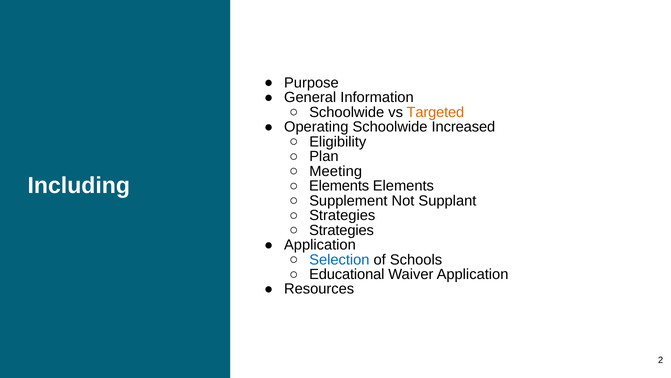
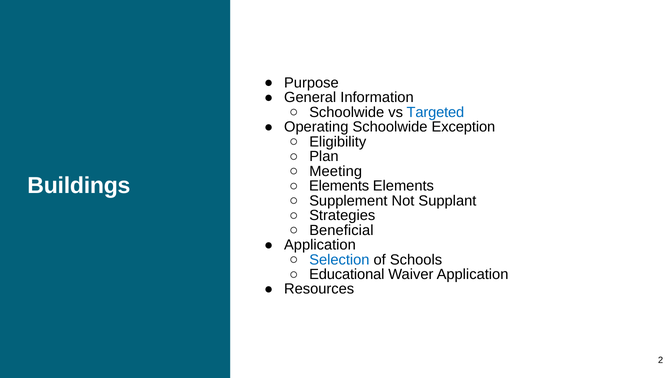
Targeted colour: orange -> blue (435, 112)
Increased: Increased -> Exception (463, 127)
Including: Including -> Buildings (79, 185)
Strategies: Strategies -> Beneficial (341, 230)
